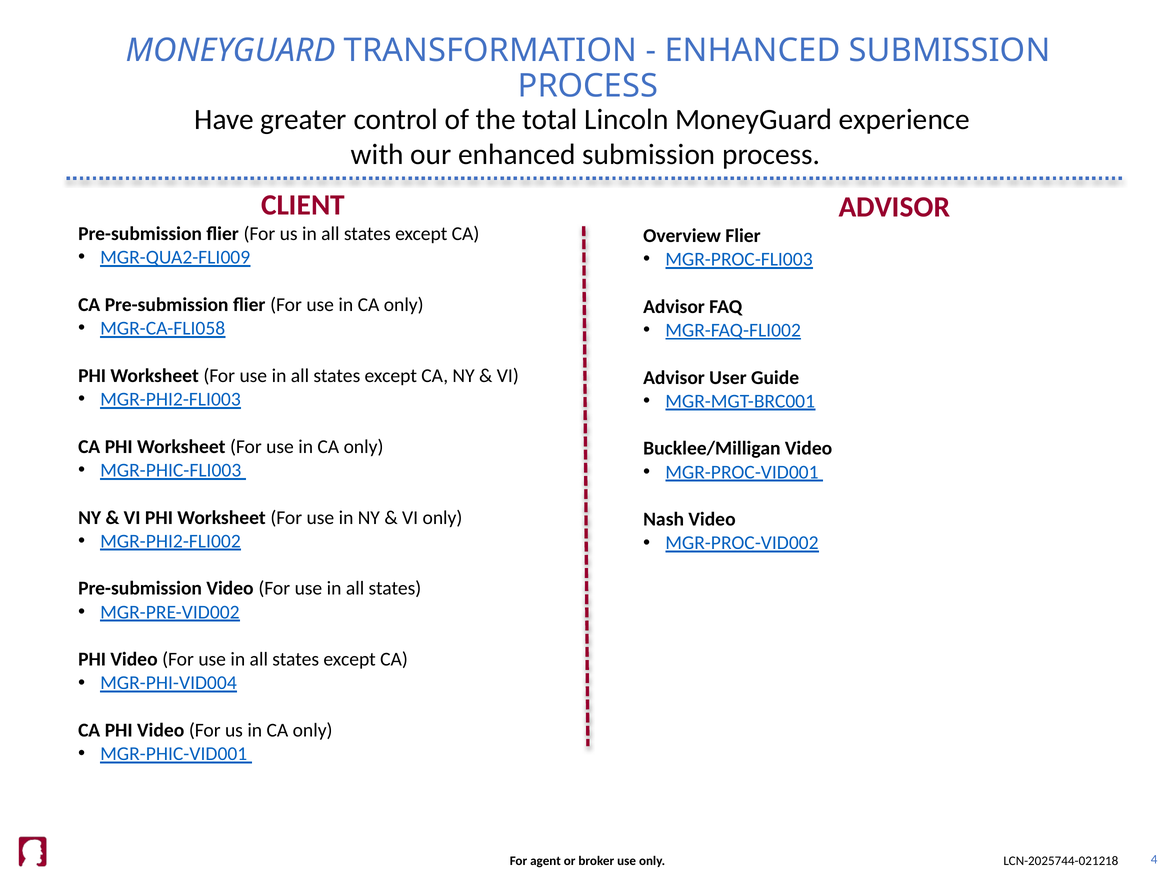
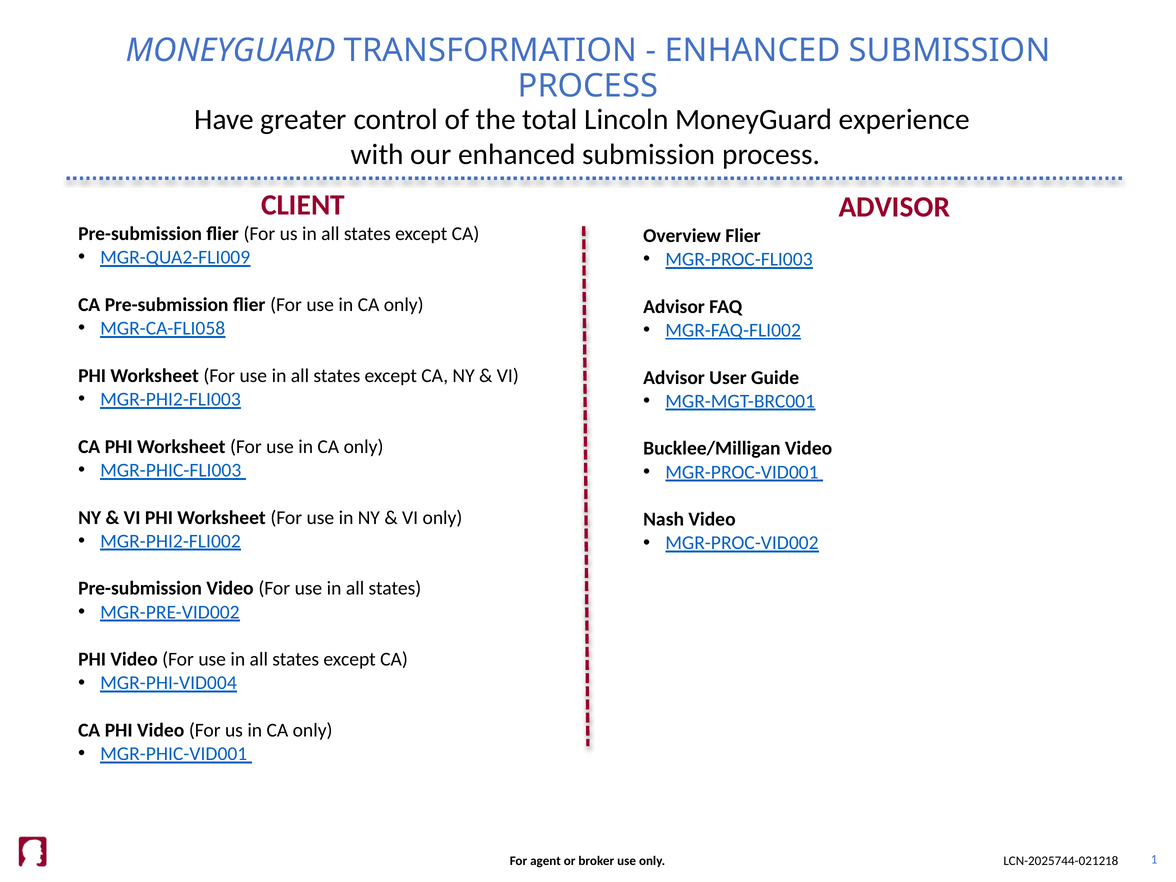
4: 4 -> 1 (1154, 859)
